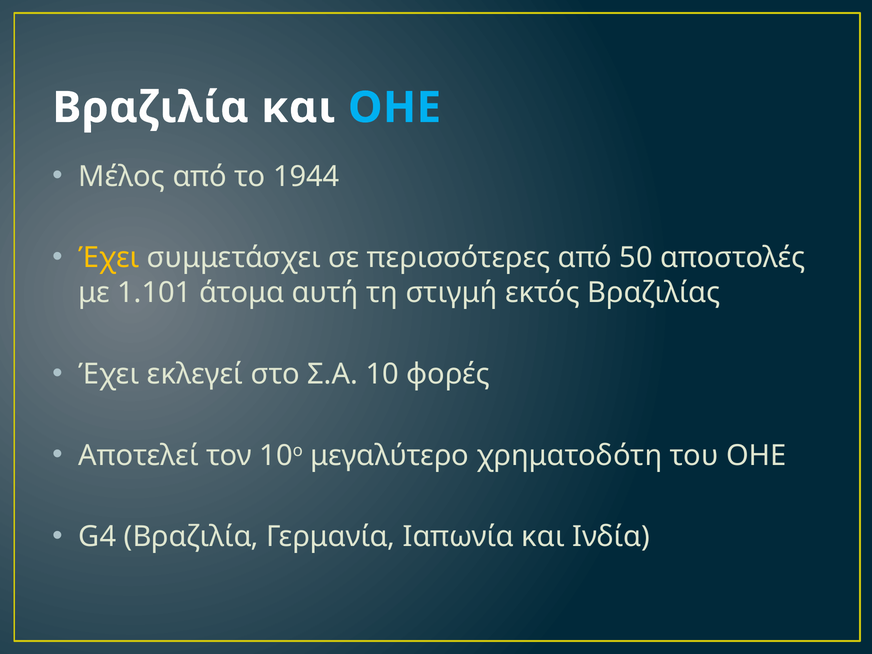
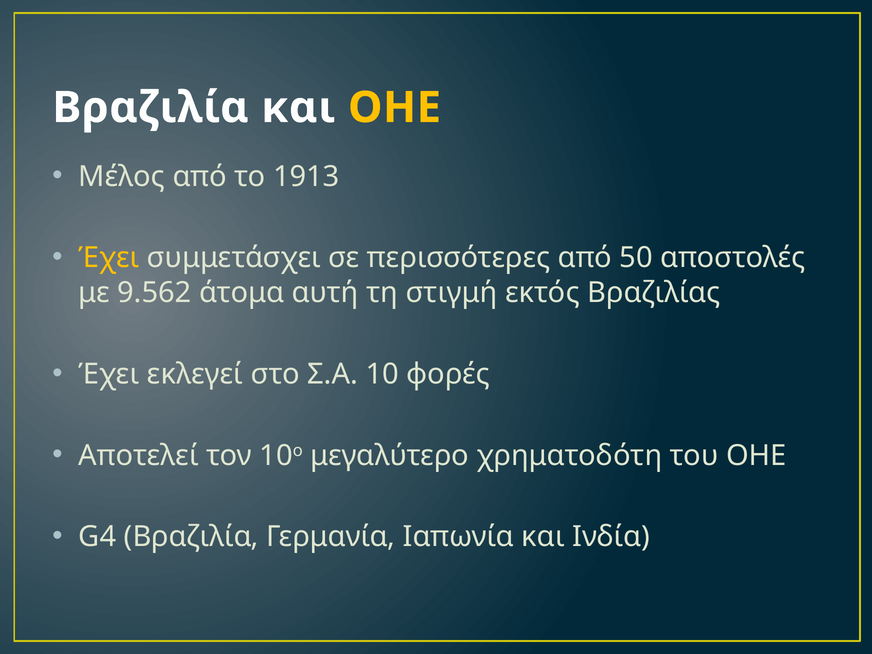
ΟΗΕ colour: light blue -> yellow (395, 108)
1944: 1944 -> 1913 (306, 176)
1.101: 1.101 -> 9.562 (154, 293)
